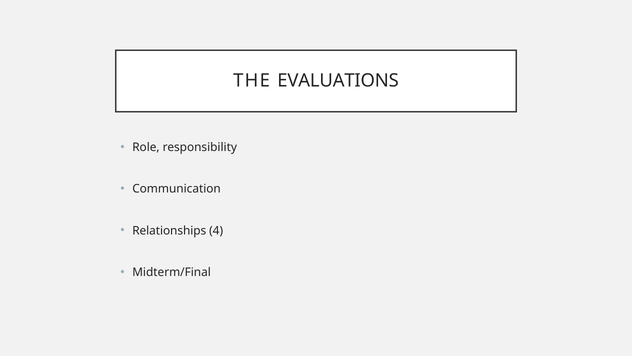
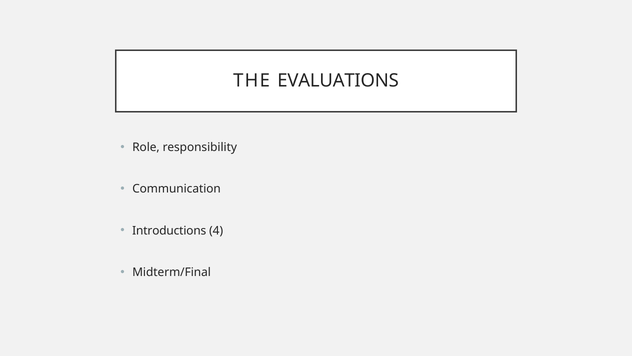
Relationships: Relationships -> Introductions (169, 230)
